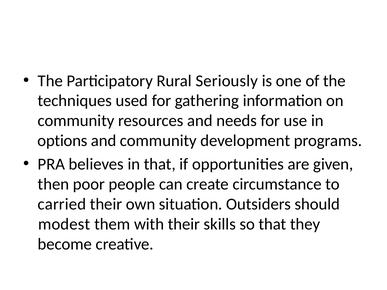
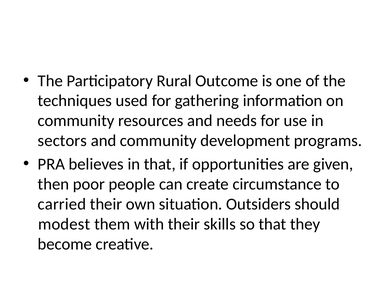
Seriously: Seriously -> Outcome (227, 81)
options: options -> sectors (62, 141)
